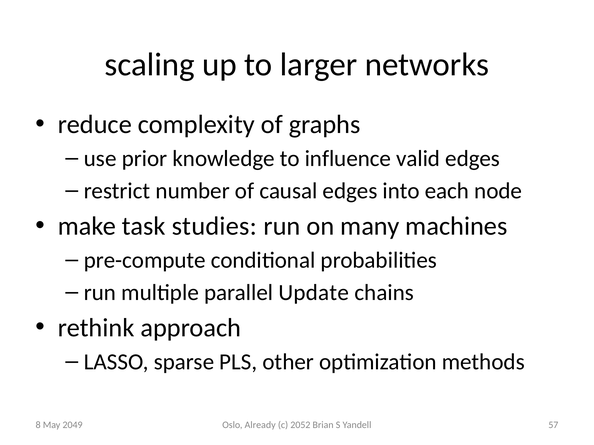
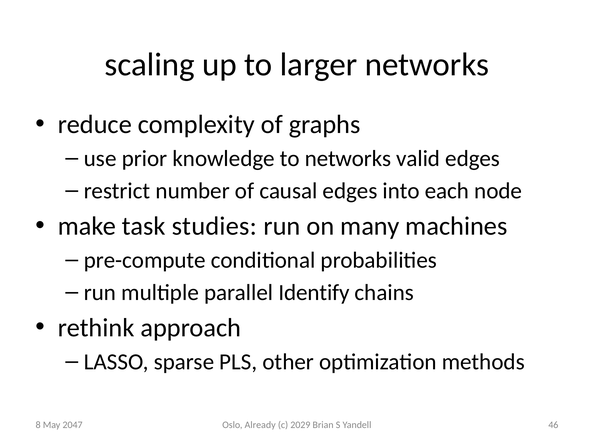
to influence: influence -> networks (348, 159)
Update: Update -> Identify (314, 293)
2049: 2049 -> 2047 (73, 425)
2052: 2052 -> 2029 (300, 425)
57: 57 -> 46 (553, 425)
